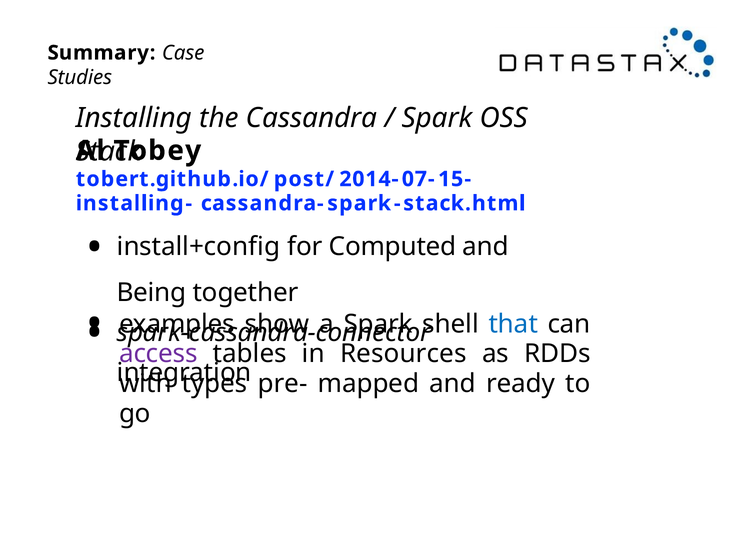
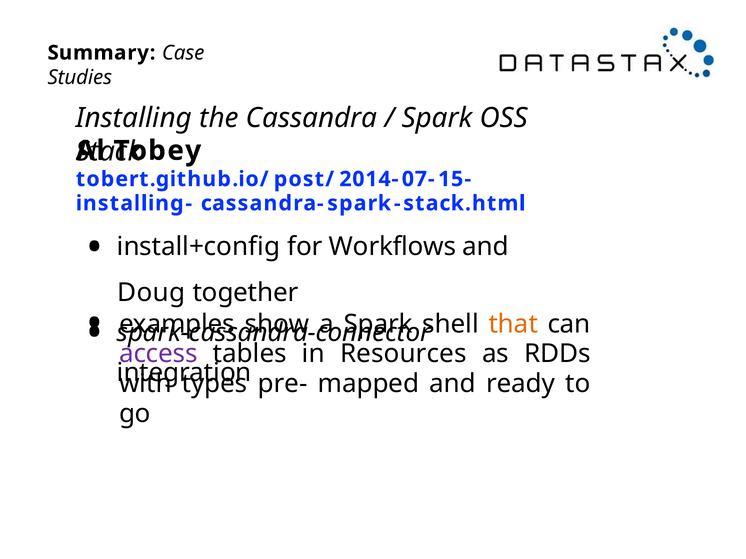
Computed: Computed -> Workflows (393, 247)
Being: Being -> Doug (151, 293)
that colour: blue -> orange (513, 324)
